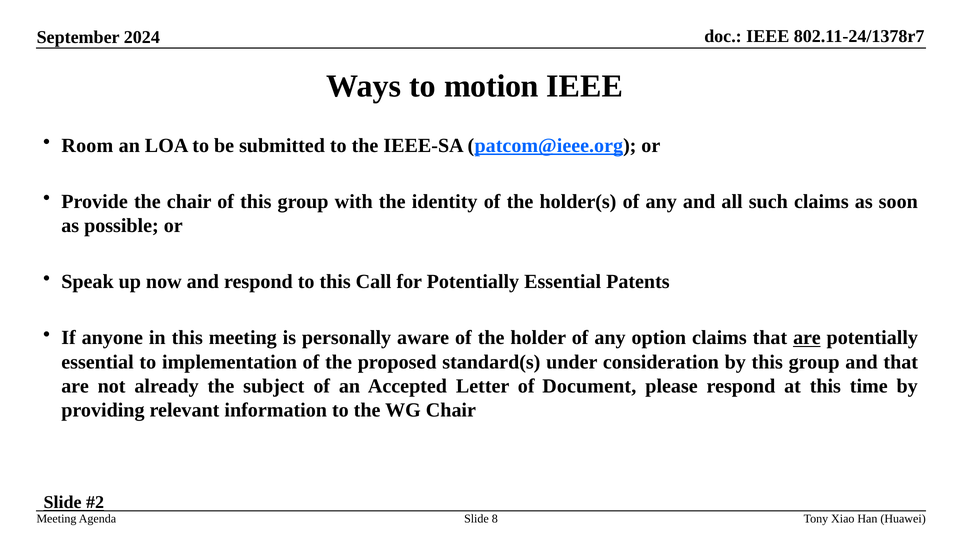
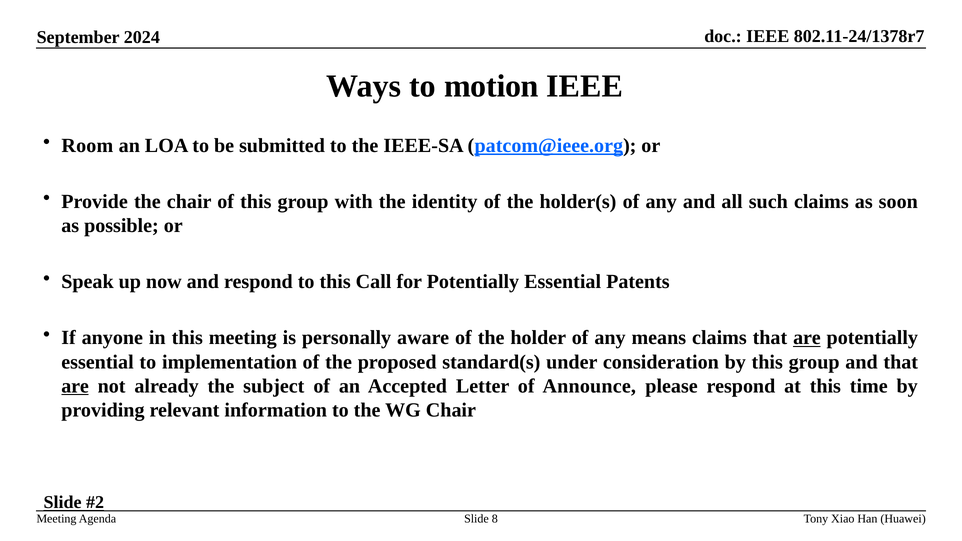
option: option -> means (659, 338)
are underline: none -> present (75, 386)
Document: Document -> Announce (589, 386)
